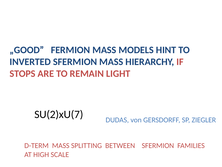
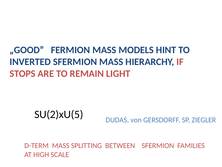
SU(2)xU(7: SU(2)xU(7 -> SU(2)xU(5 (59, 114)
